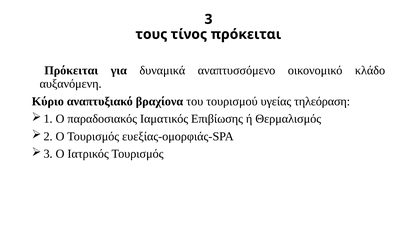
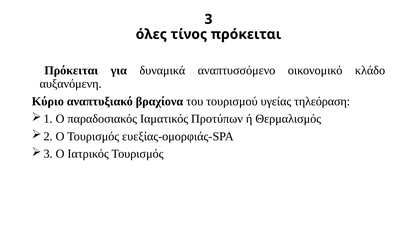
τους: τους -> όλες (151, 34)
Επιβίωσης: Επιβίωσης -> Προτύπων (217, 119)
